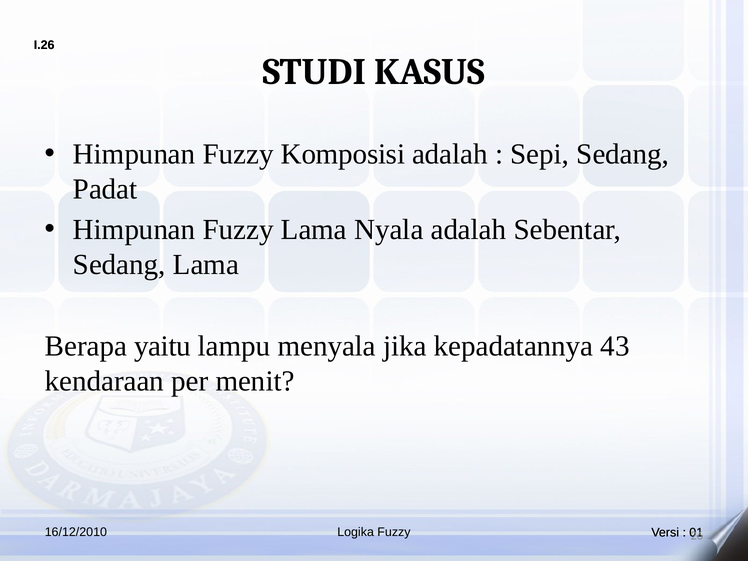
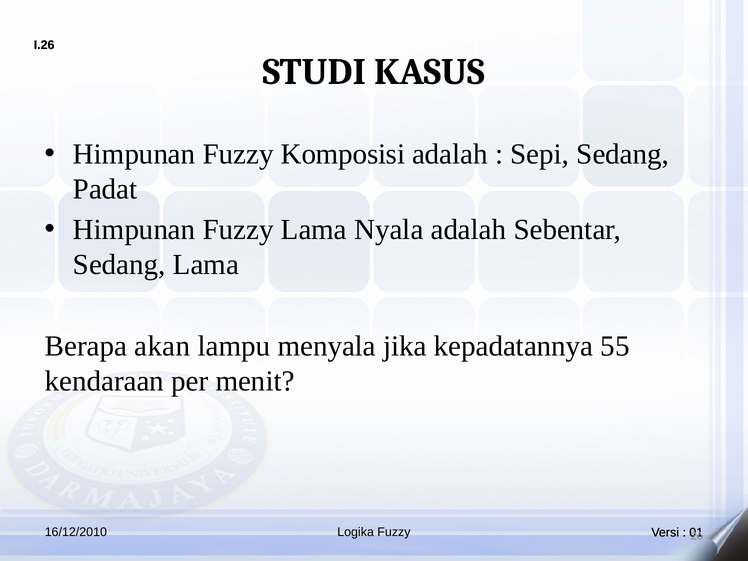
yaitu: yaitu -> akan (162, 346)
43: 43 -> 55 (615, 346)
